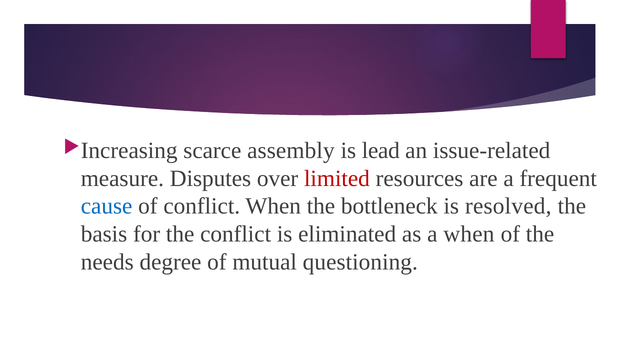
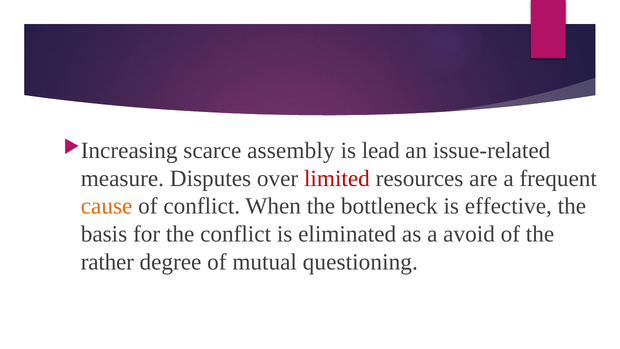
cause colour: blue -> orange (107, 206)
resolved: resolved -> effective (508, 206)
a when: when -> avoid (469, 234)
needs: needs -> rather (107, 262)
